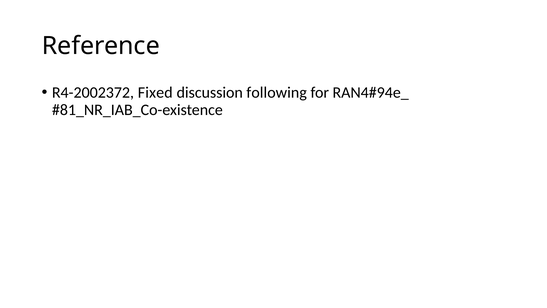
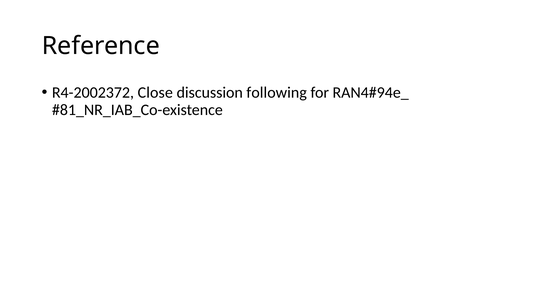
Fixed: Fixed -> Close (155, 92)
